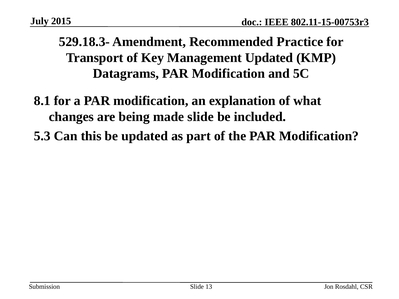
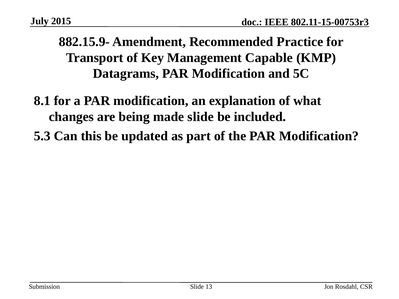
529.18.3-: 529.18.3- -> 882.15.9- (84, 42)
Management Updated: Updated -> Capable (269, 58)
